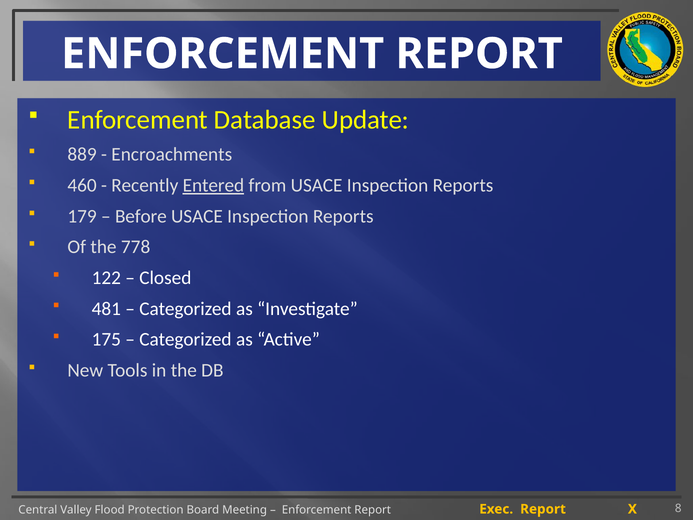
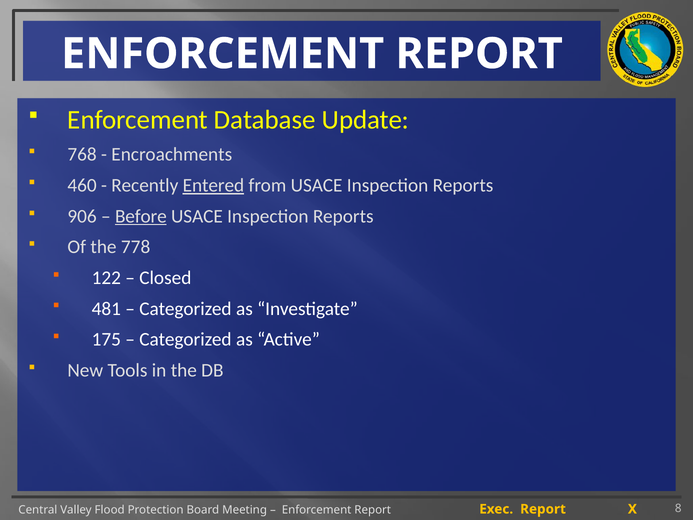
889: 889 -> 768 (82, 155)
179: 179 -> 906 (82, 216)
Before underline: none -> present (141, 216)
